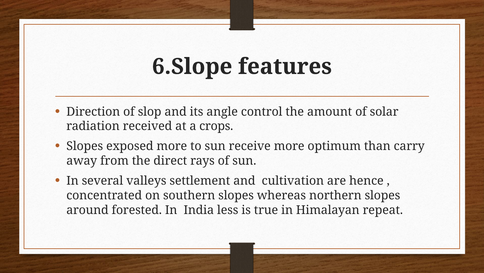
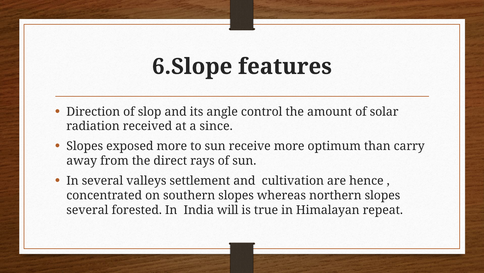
crops: crops -> since (216, 126)
around: around -> several (87, 209)
less: less -> will (228, 209)
